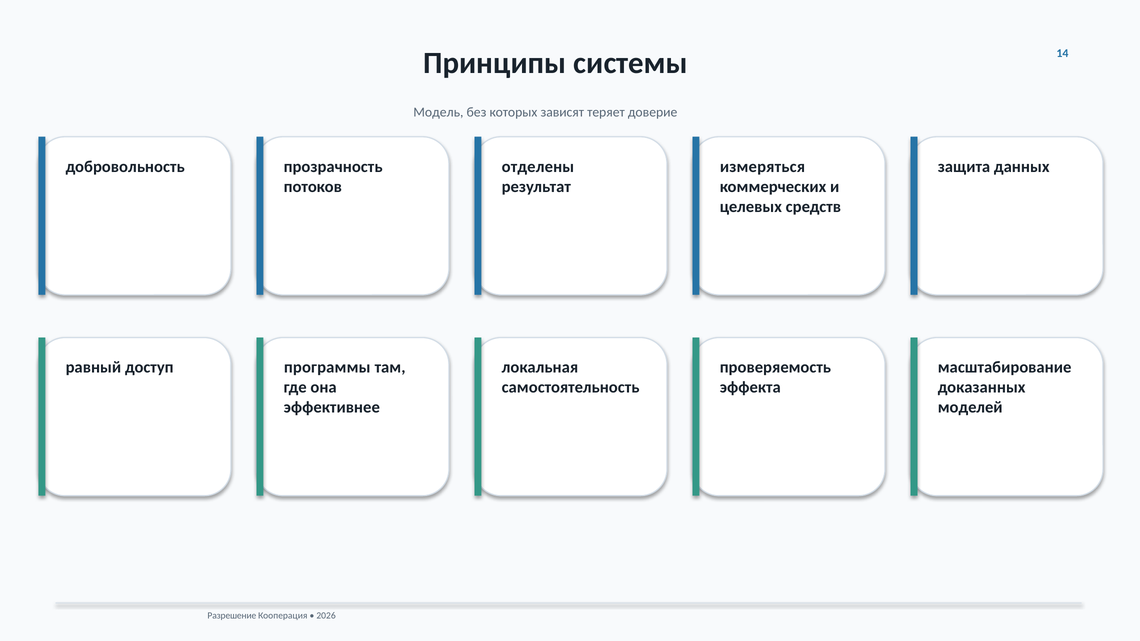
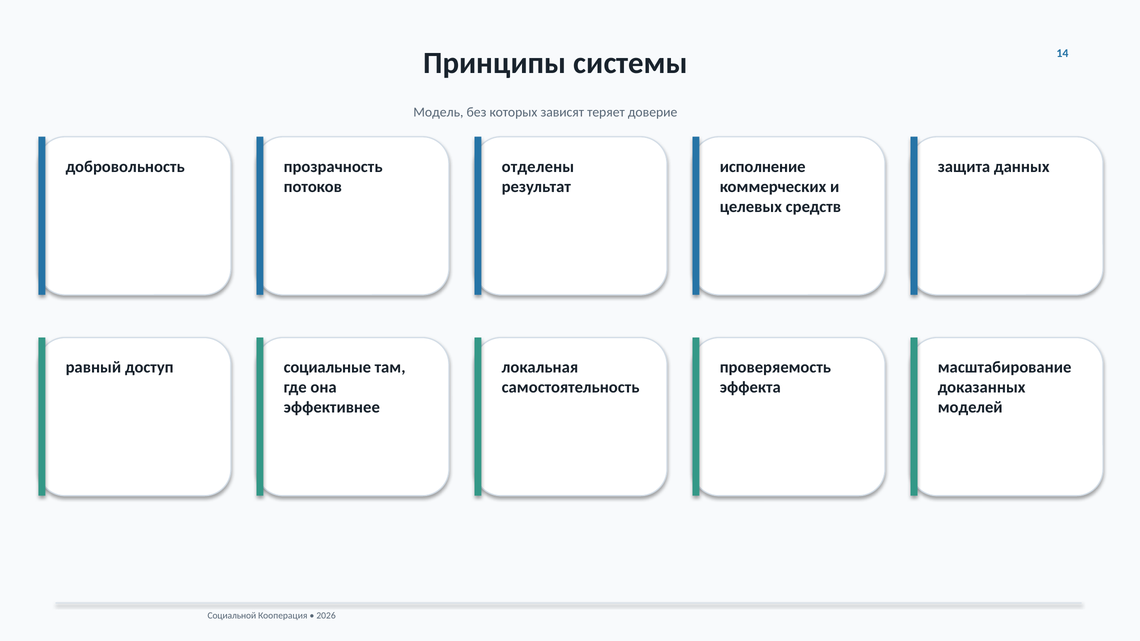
измеряться: измеряться -> исполнение (763, 167)
программы: программы -> социальные (327, 368)
Разрешение: Разрешение -> Социальной (232, 616)
